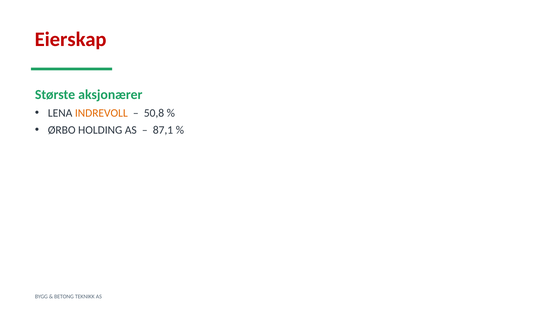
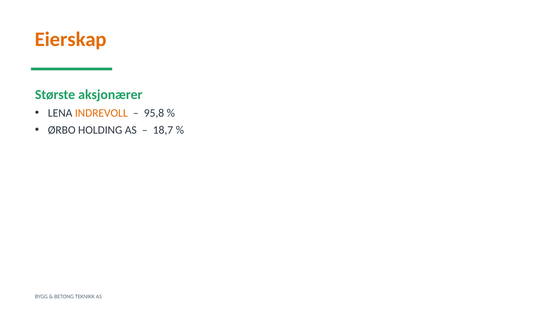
Eierskap colour: red -> orange (71, 39)
50,8: 50,8 -> 95,8 (154, 113)
87,1: 87,1 -> 18,7 (163, 130)
